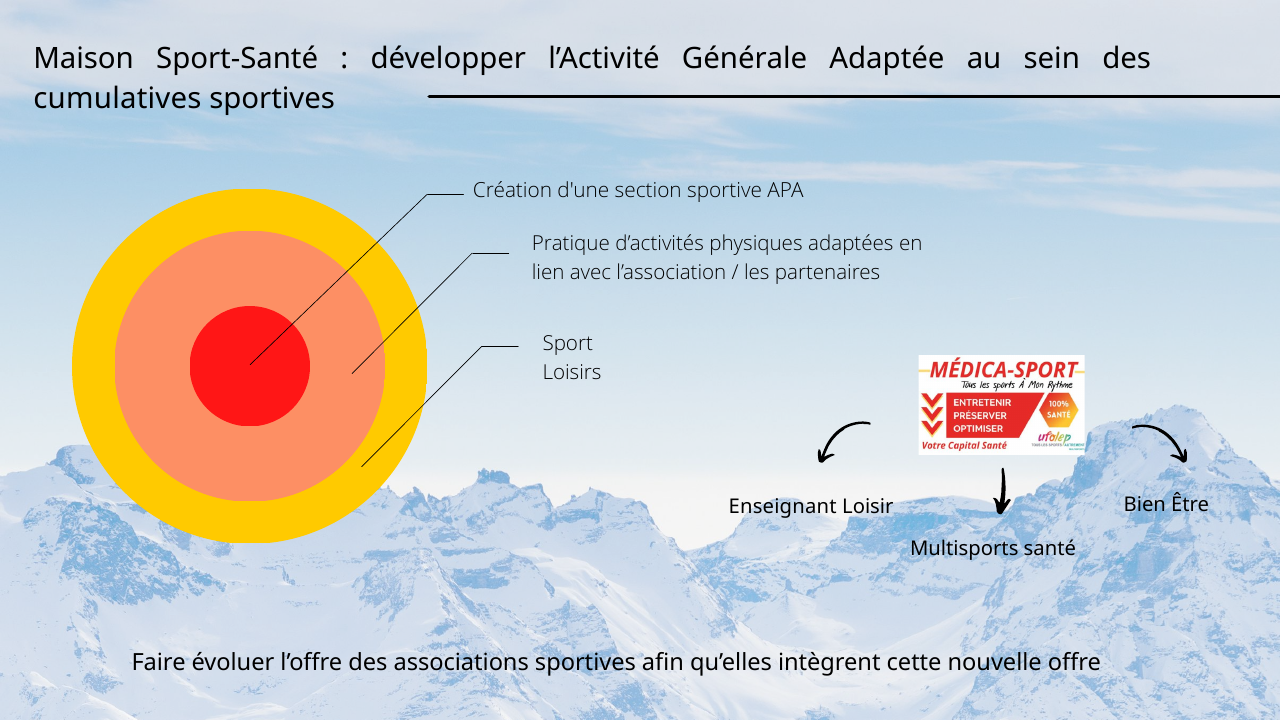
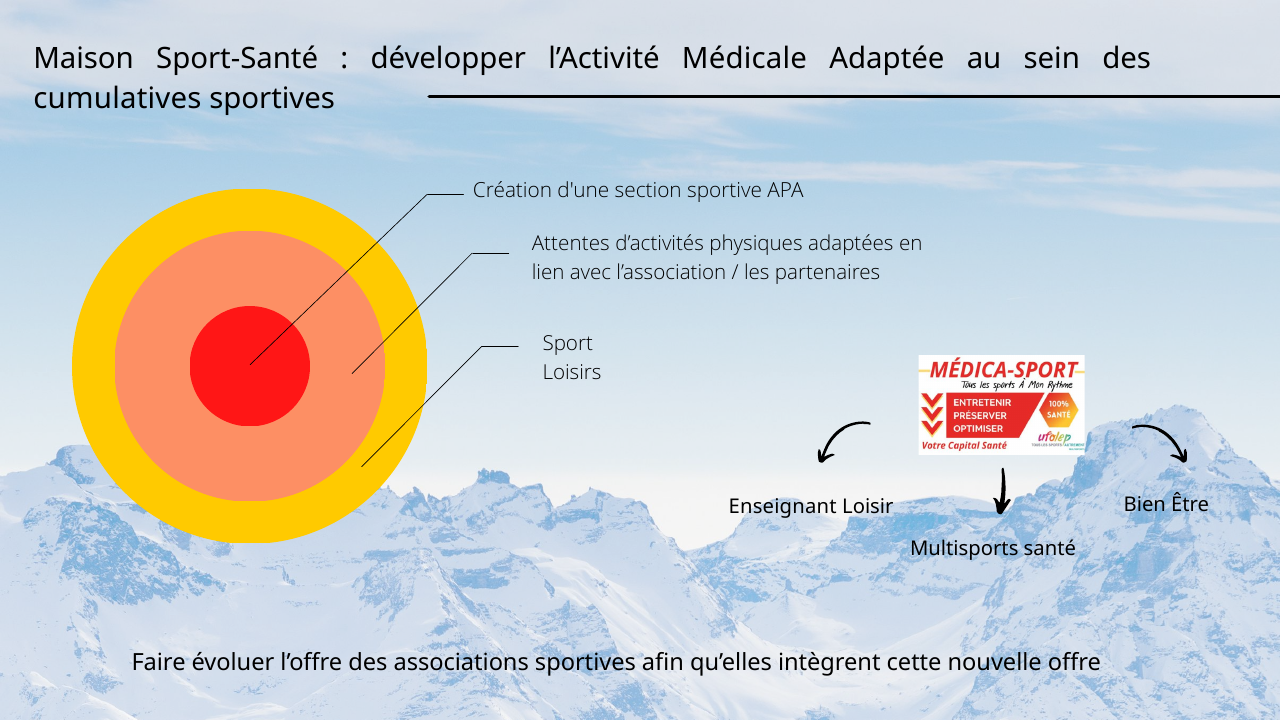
Générale: Générale -> Médicale (744, 58)
Pratique: Pratique -> Attentes (571, 244)
